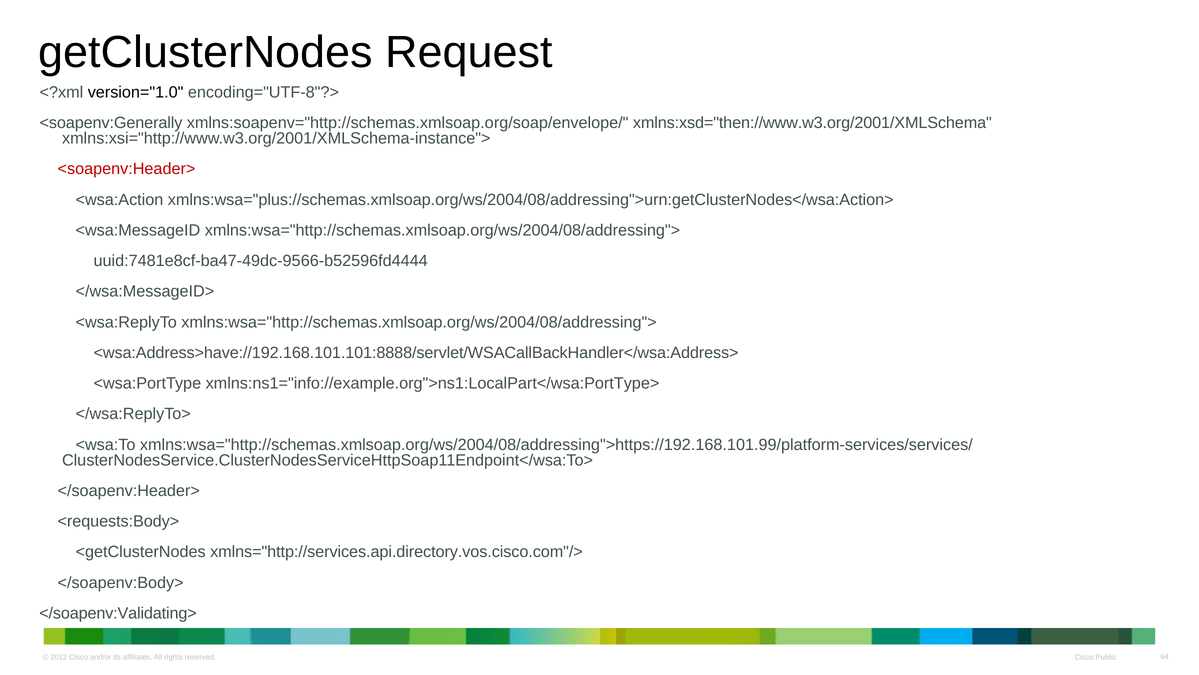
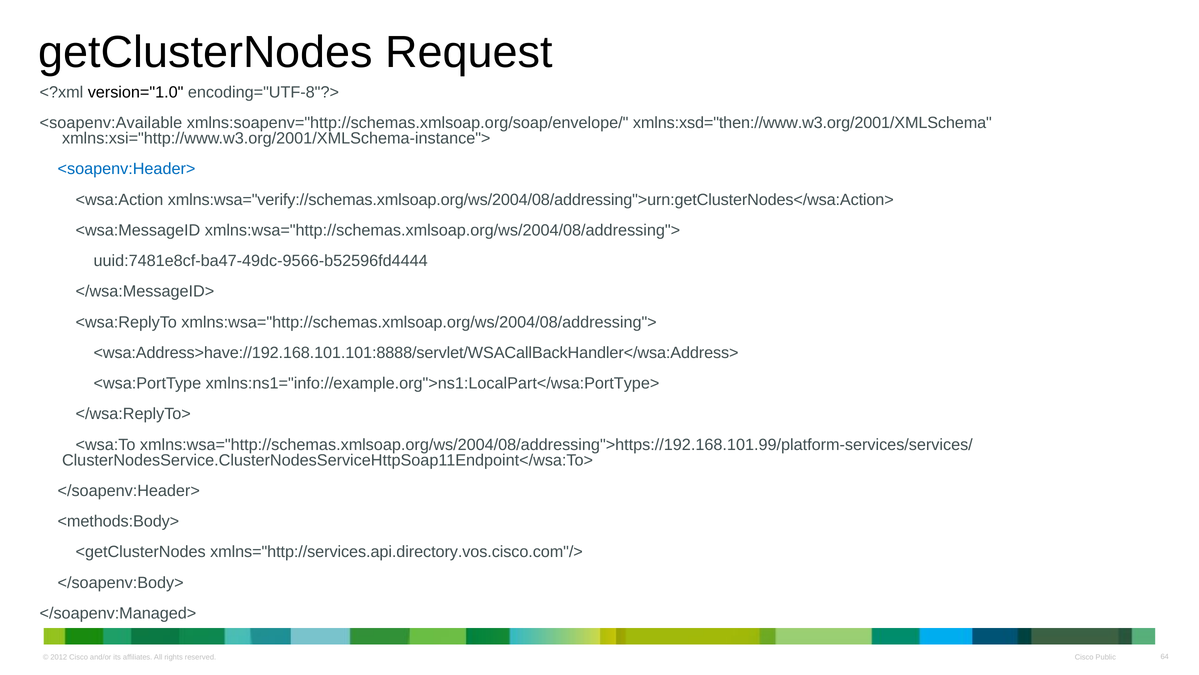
<soapenv:Generally: <soapenv:Generally -> <soapenv:Available (111, 123)
<soapenv:Header> colour: red -> blue (126, 169)
xmlns:wsa="plus://schemas.xmlsoap.org/ws/2004/08/addressing">urn:getClusterNodes</wsa:Action>: xmlns:wsa="plus://schemas.xmlsoap.org/ws/2004/08/addressing">urn:getClusterNodes</wsa:Action> -> xmlns:wsa="verify://schemas.xmlsoap.org/ws/2004/08/addressing">urn:getClusterNodes</wsa:Action> (531, 200)
<requests:Body>: <requests:Body> -> <methods:Body> (118, 521)
</soapenv:Validating>: </soapenv:Validating> -> </soapenv:Managed> (118, 613)
